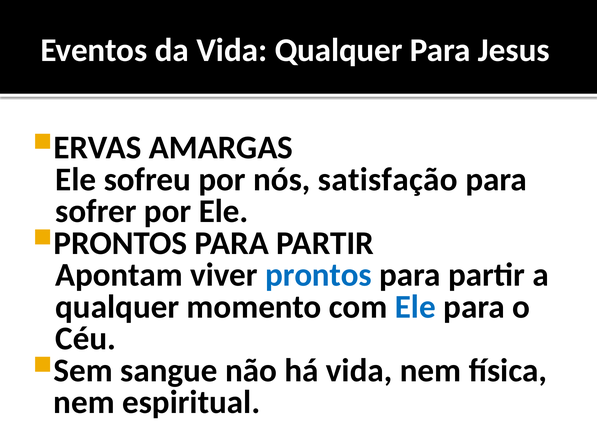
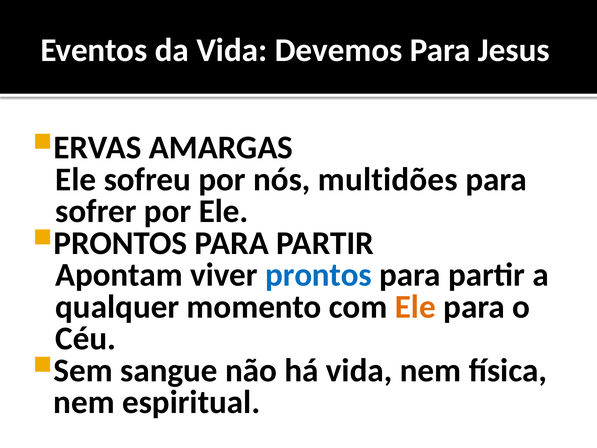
Vida Qualquer: Qualquer -> Devemos (339, 50)
satisfação: satisfação -> multidões (388, 179)
Ele colour: blue -> orange (415, 307)
